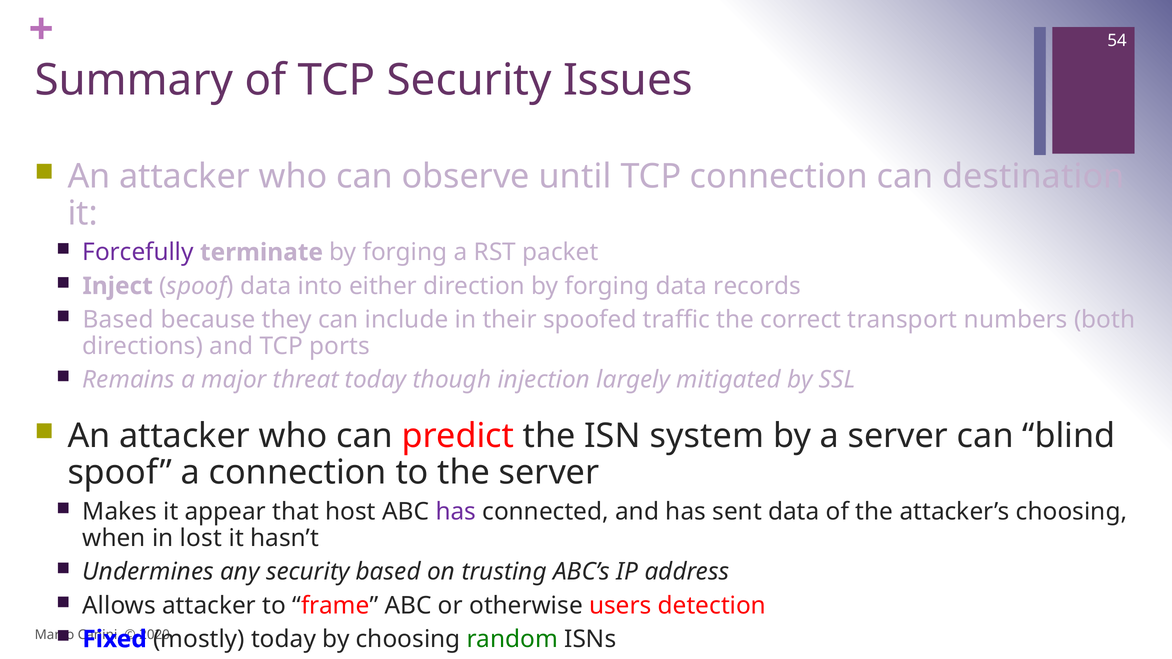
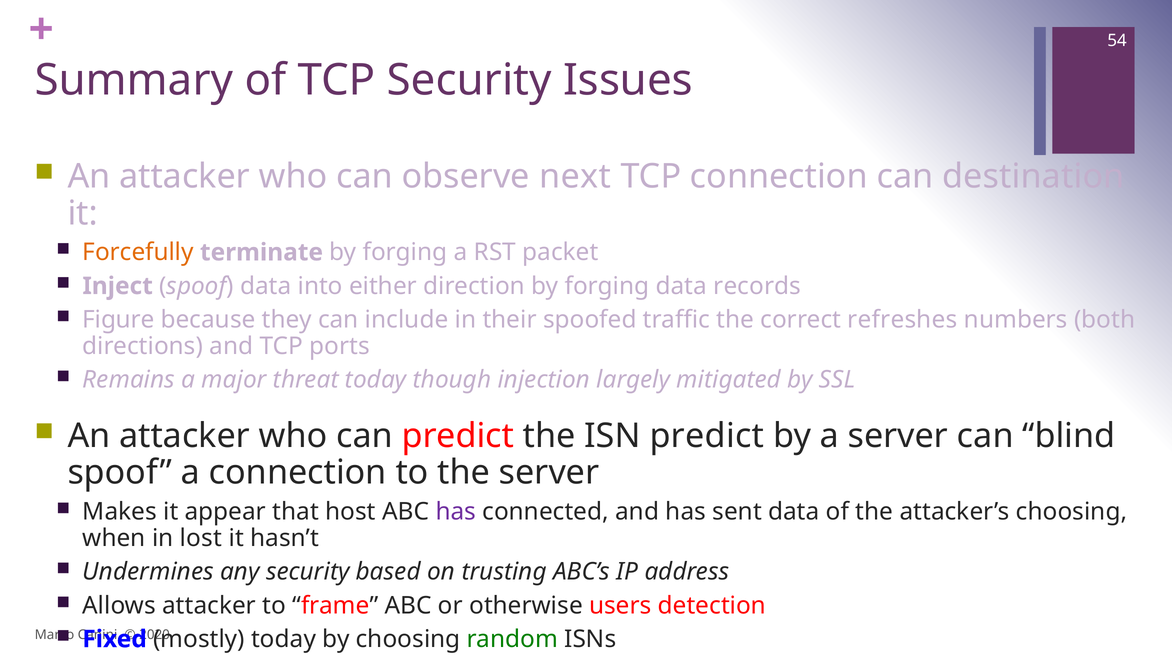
until: until -> next (575, 176)
Forcefully colour: purple -> orange (138, 252)
Based: Based -> Figure (118, 320)
transport: transport -> refreshes (902, 320)
ISN system: system -> predict (707, 436)
